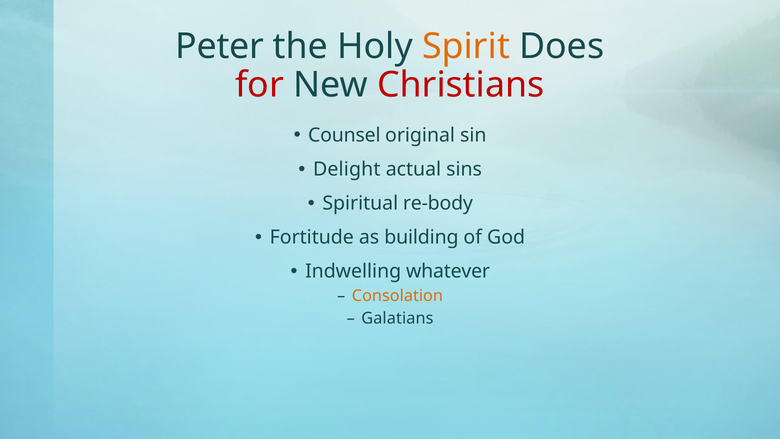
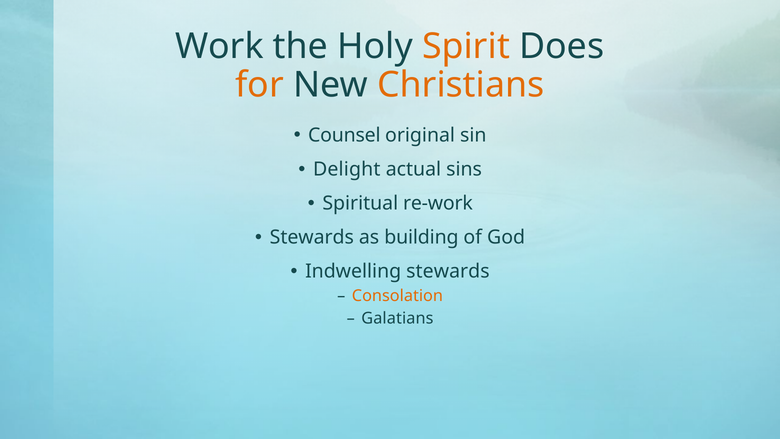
Peter: Peter -> Work (220, 46)
for colour: red -> orange (260, 85)
Christians colour: red -> orange (461, 85)
re-body: re-body -> re-work (438, 203)
Fortitude: Fortitude -> Stewards (312, 237)
Indwelling whatever: whatever -> stewards (448, 271)
